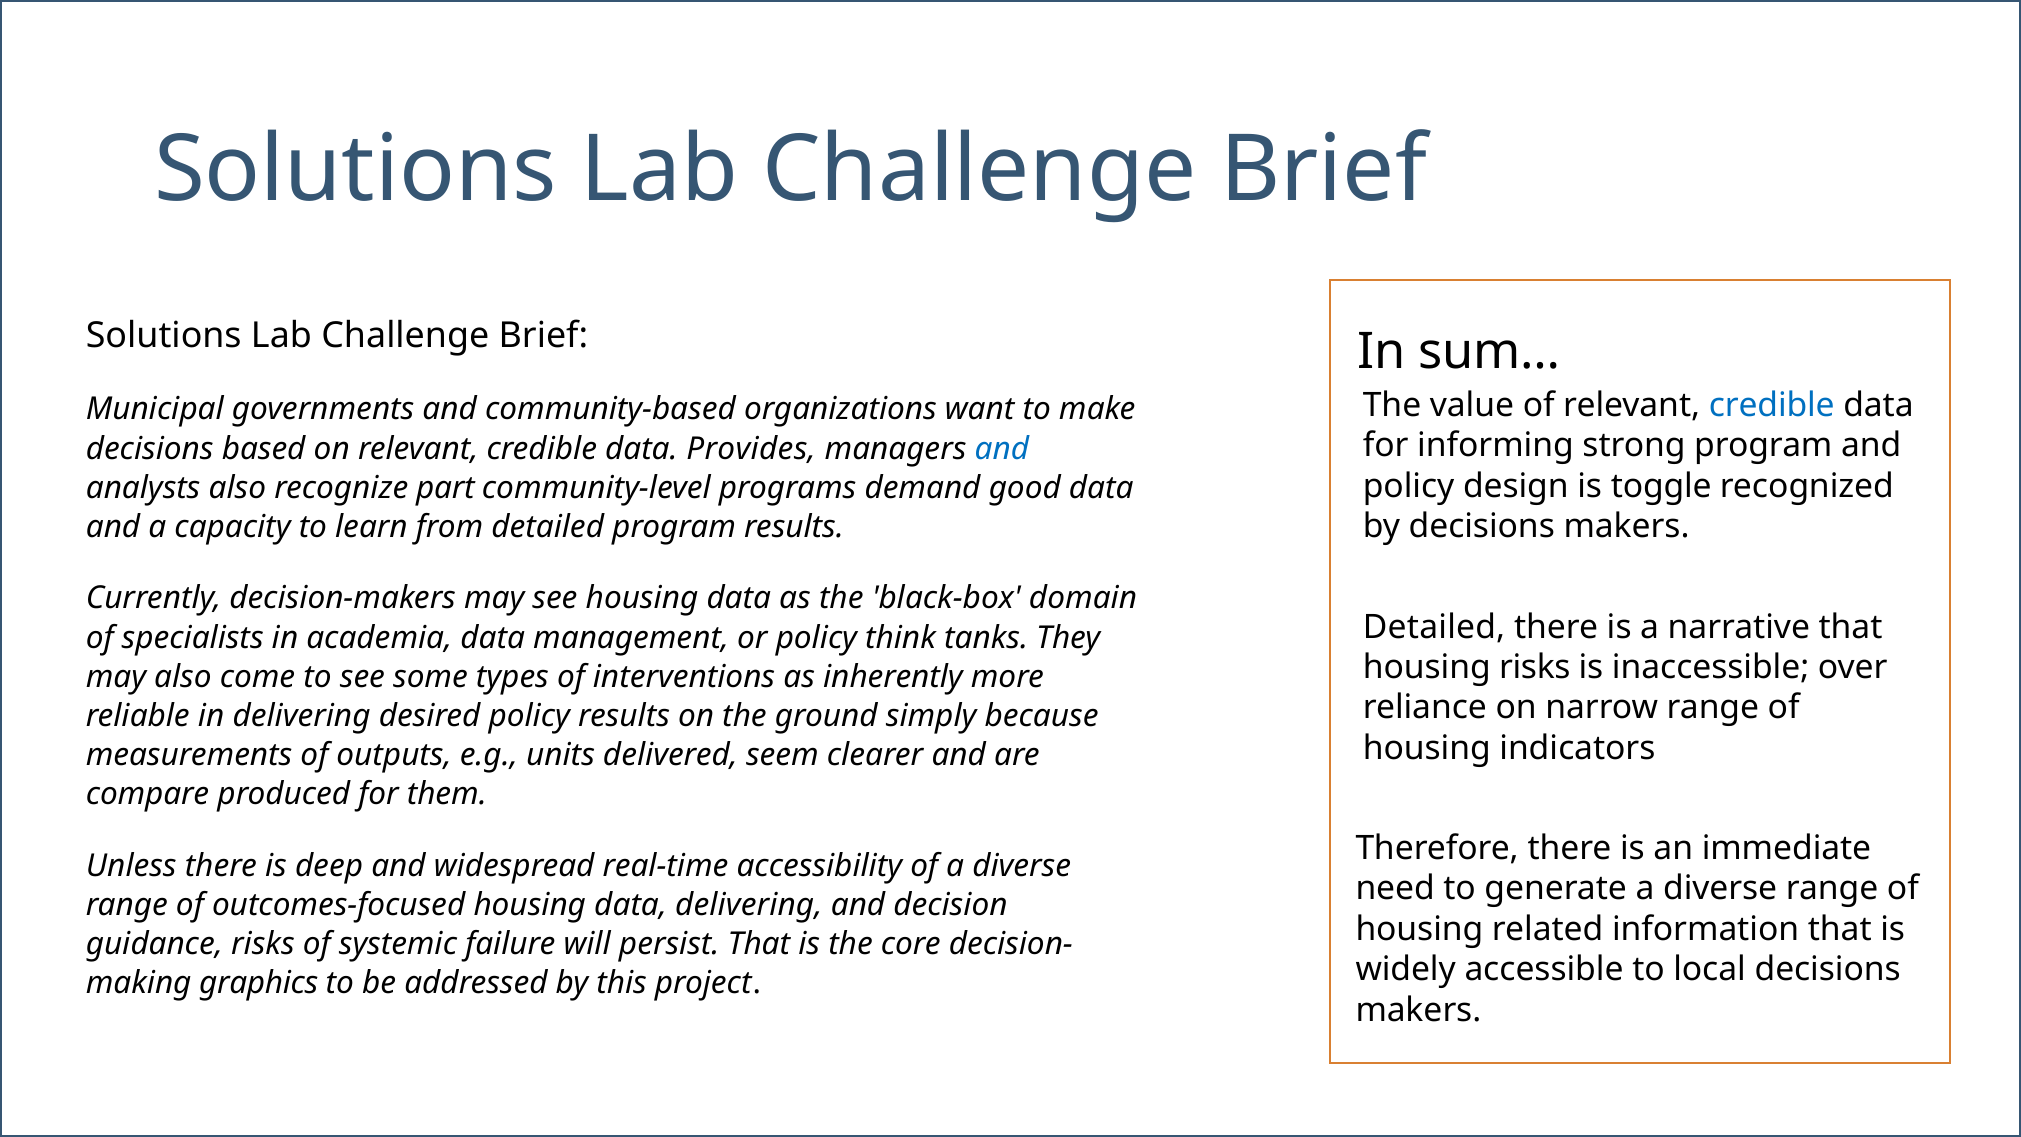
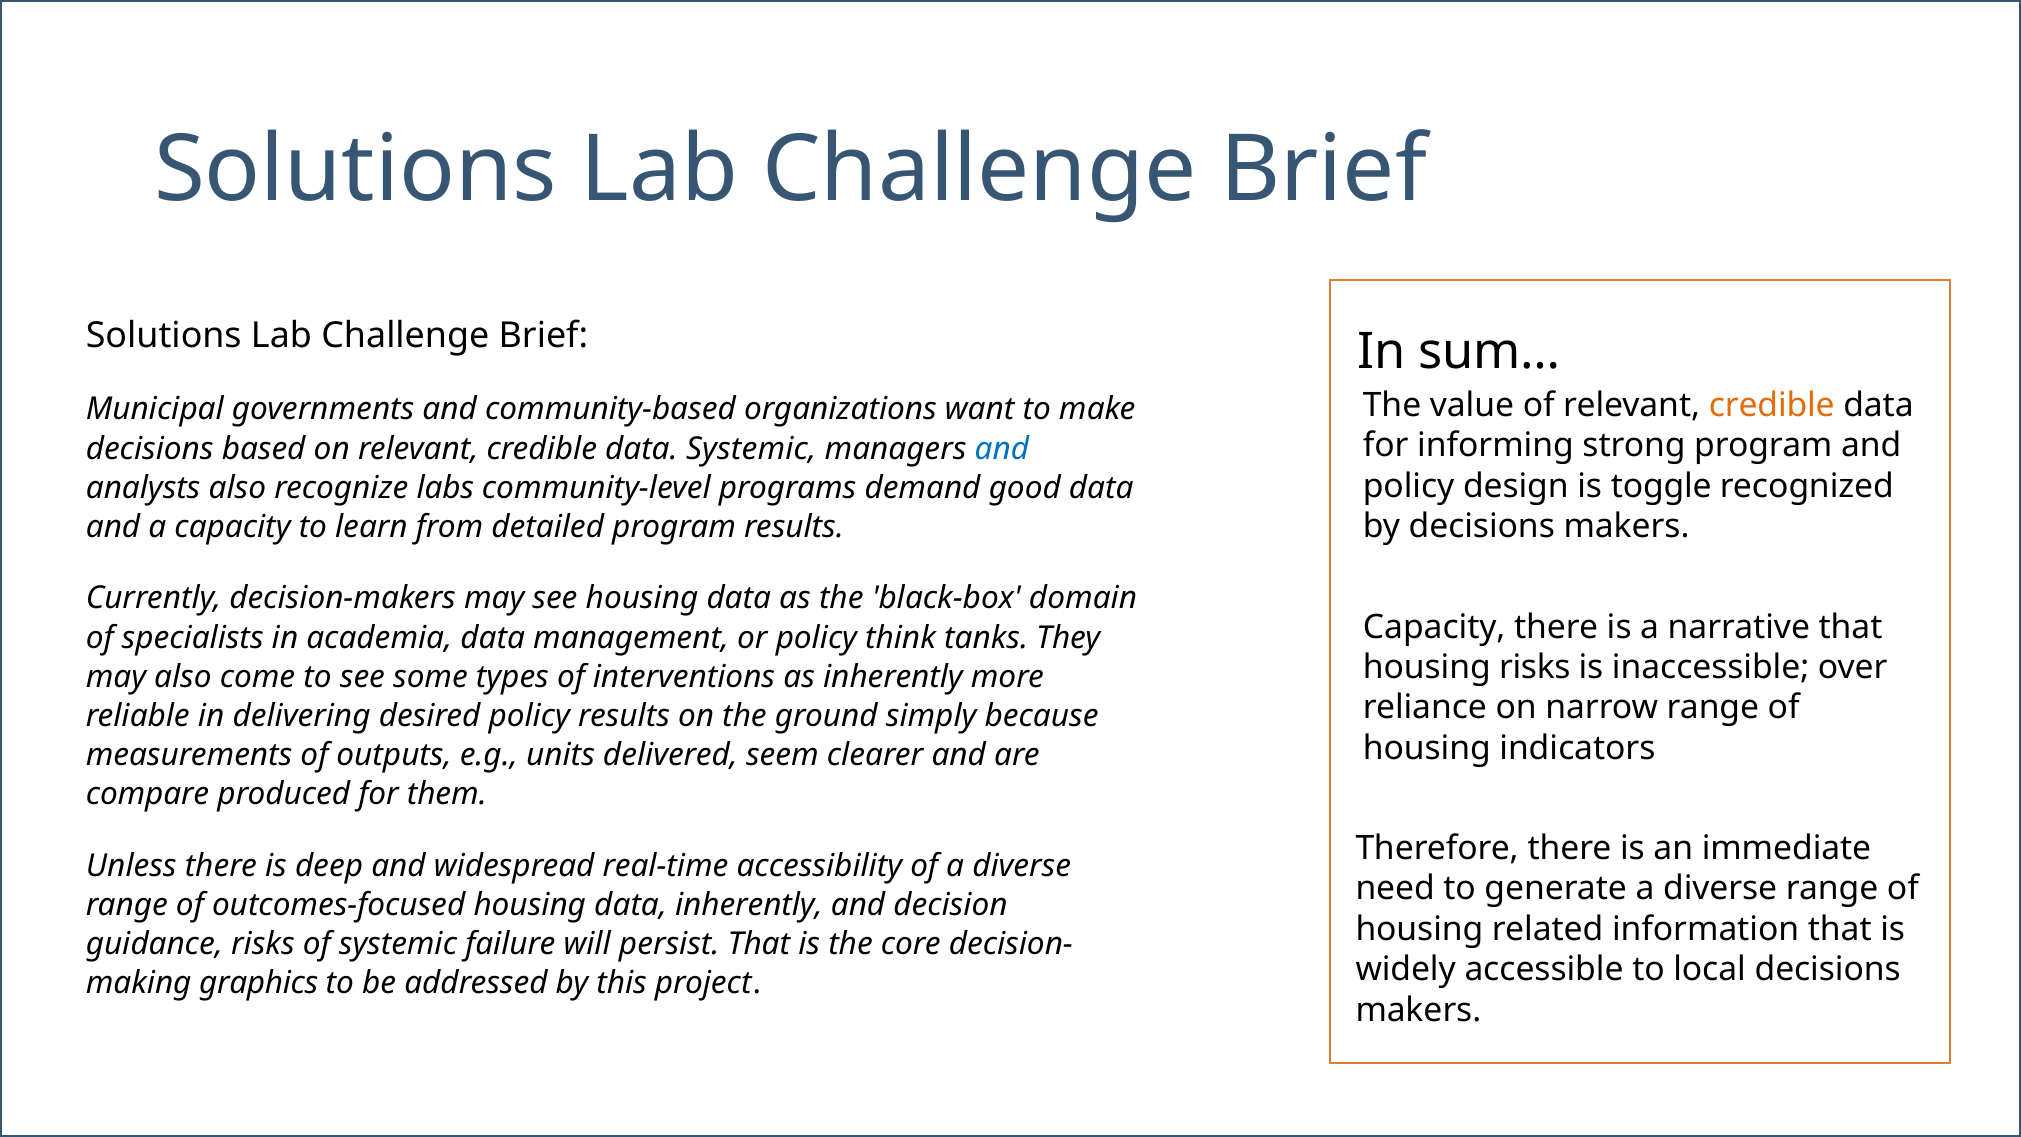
credible colour: blue -> orange (1772, 405)
data Provides: Provides -> Systemic (751, 449)
part: part -> labs (445, 488)
Detailed: Detailed -> Capacity (1434, 627)
data delivering: delivering -> inherently (749, 905)
